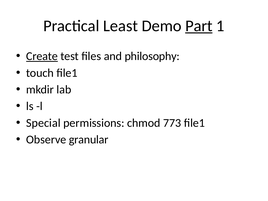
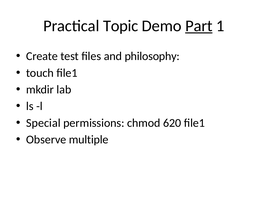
Least: Least -> Topic (121, 26)
Create underline: present -> none (42, 56)
773: 773 -> 620 (172, 123)
granular: granular -> multiple (89, 140)
